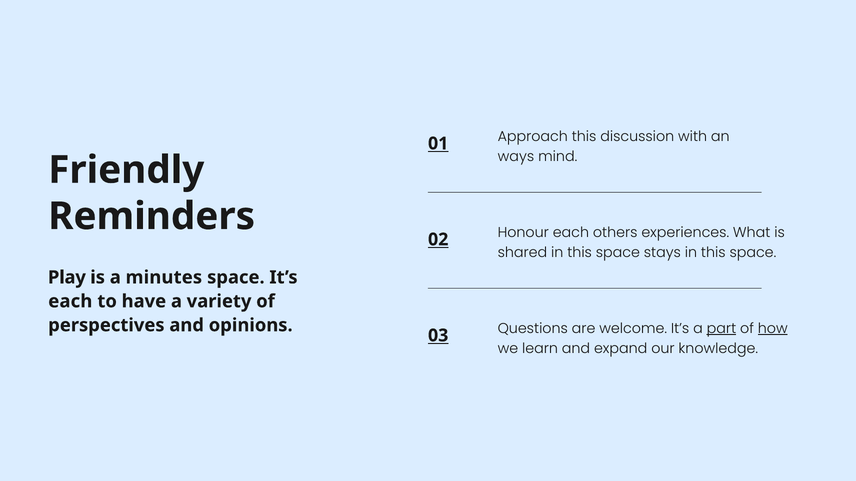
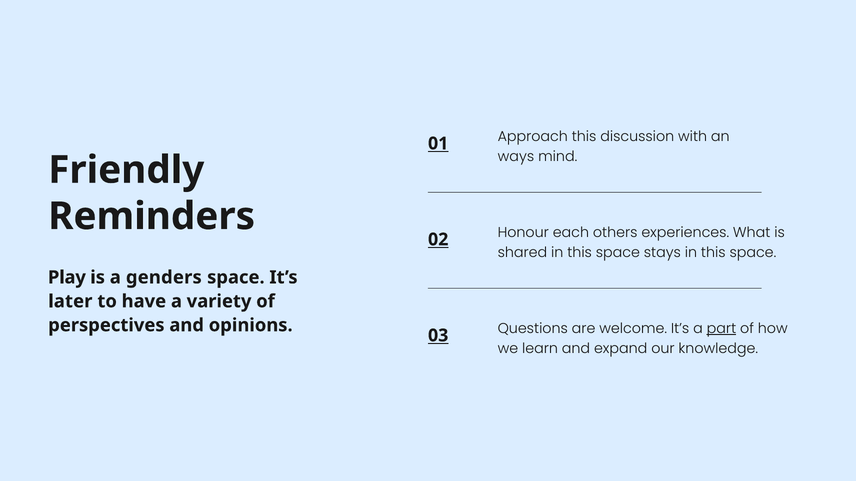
minutes: minutes -> genders (164, 278)
each: each -> later (70, 302)
how underline: present -> none (773, 329)
